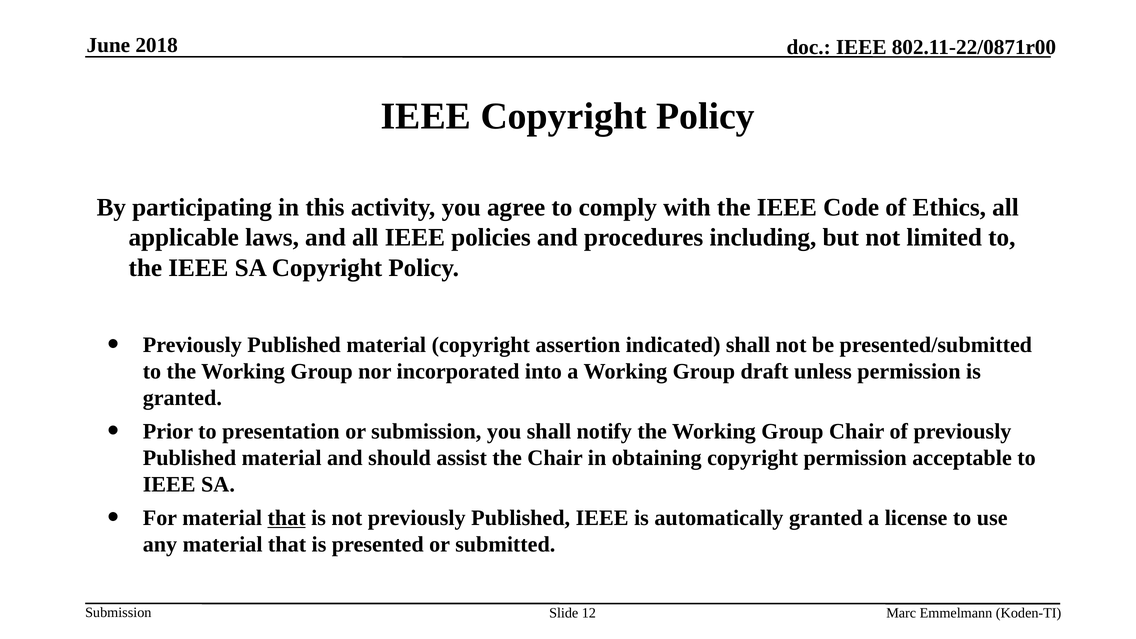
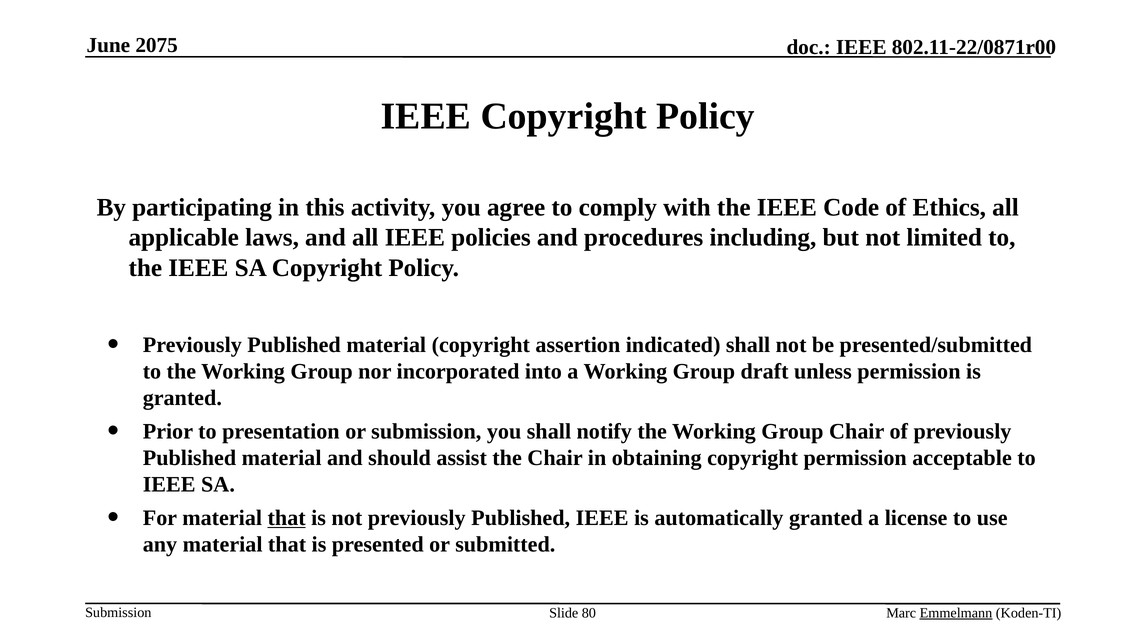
2018: 2018 -> 2075 (157, 45)
12: 12 -> 80 (589, 613)
Emmelmann underline: none -> present (956, 613)
